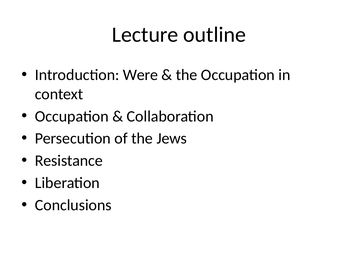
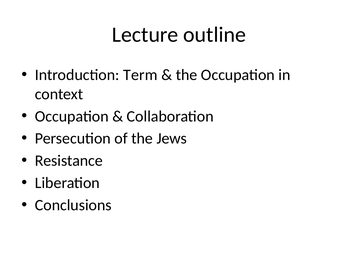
Were: Were -> Term (140, 75)
